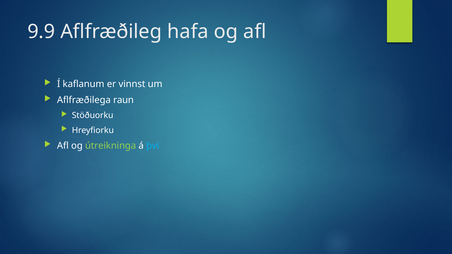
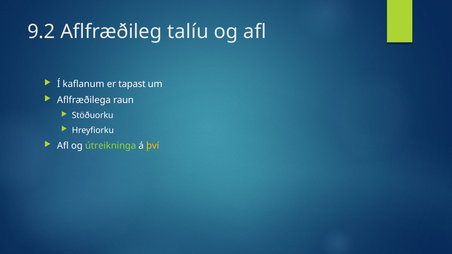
9.9: 9.9 -> 9.2 (41, 32)
hafa: hafa -> talíu (188, 32)
vinnst: vinnst -> tapast (132, 84)
því colour: light blue -> yellow (153, 146)
